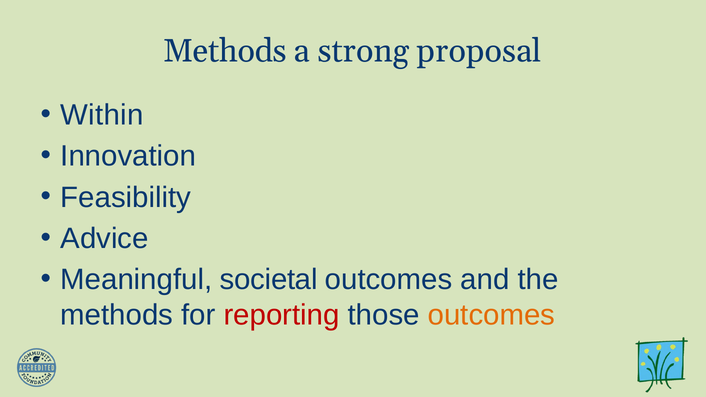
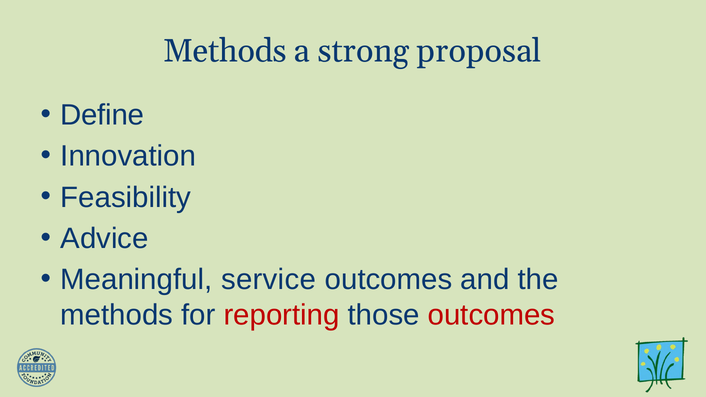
Within: Within -> Define (102, 115)
societal: societal -> service (268, 280)
outcomes colour: orange -> red (491, 315)
